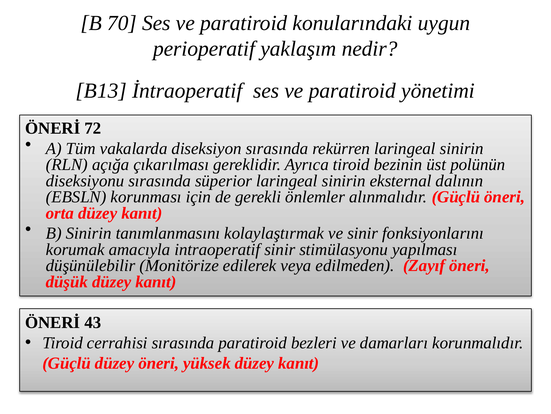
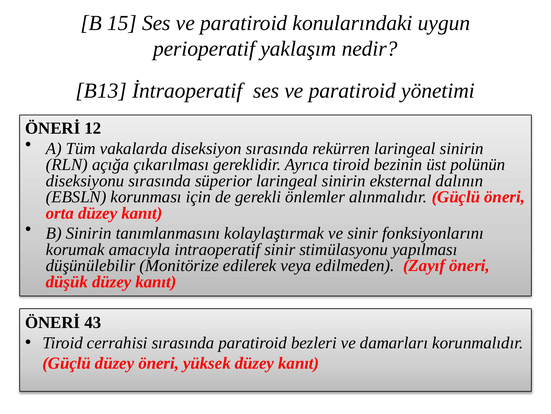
70: 70 -> 15 (122, 23)
72: 72 -> 12 (93, 128)
